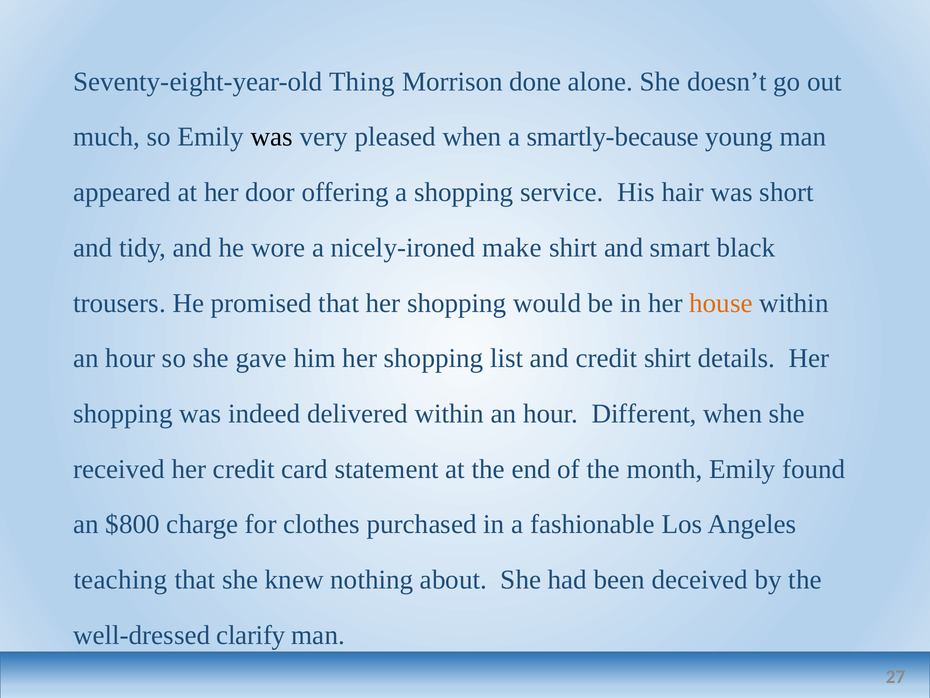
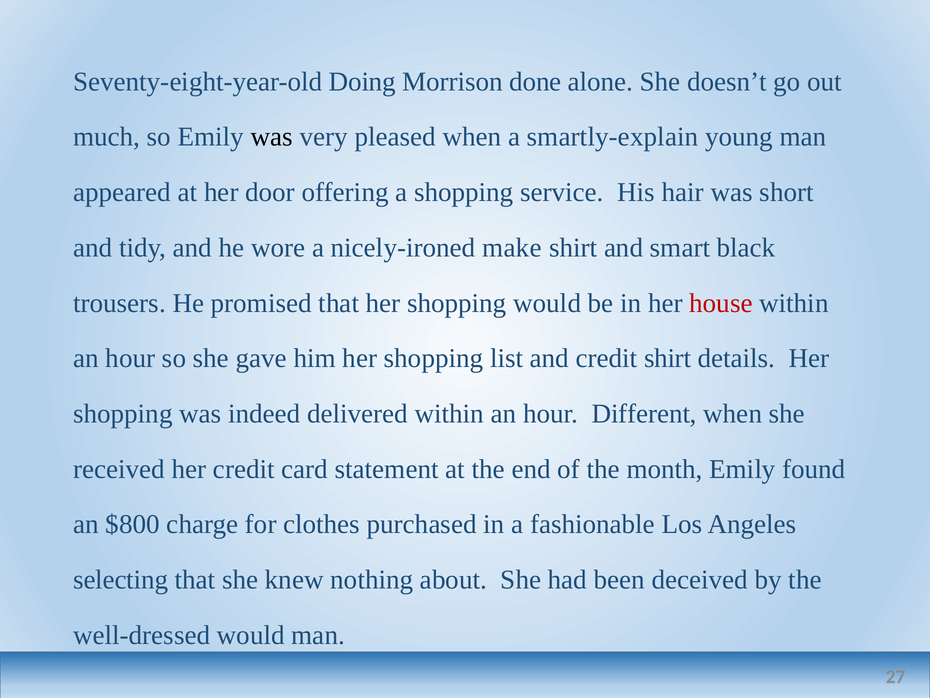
Thing: Thing -> Doing (362, 82)
smartly-because: smartly-because -> smartly-explain (613, 137)
house colour: orange -> red (721, 303)
teaching: teaching -> selecting (121, 579)
well-dressed clarify: clarify -> would (251, 635)
